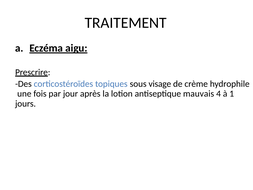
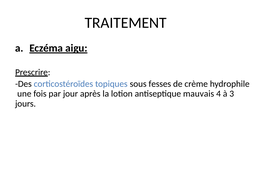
visage: visage -> fesses (160, 84)
1: 1 -> 3 (232, 94)
